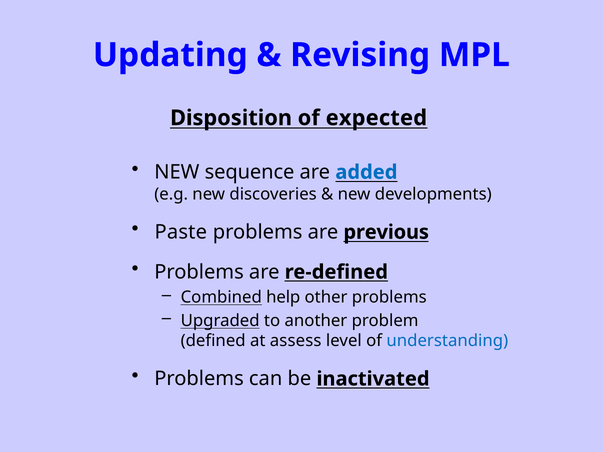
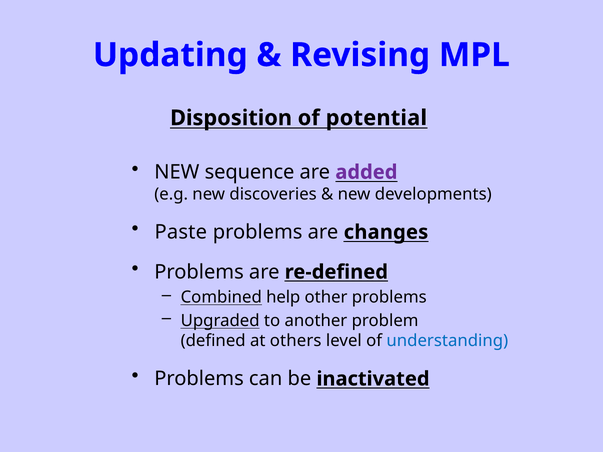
expected: expected -> potential (376, 118)
added colour: blue -> purple (366, 172)
previous: previous -> changes (386, 232)
assess: assess -> others (296, 341)
